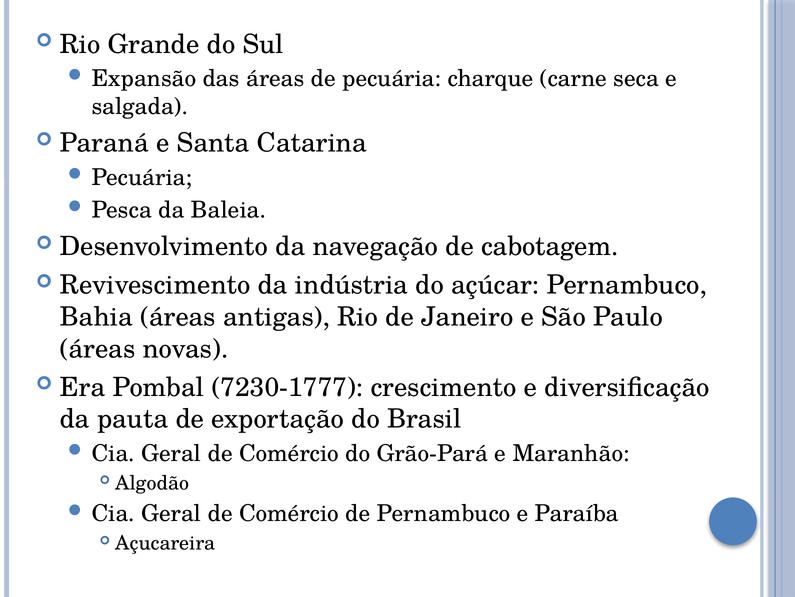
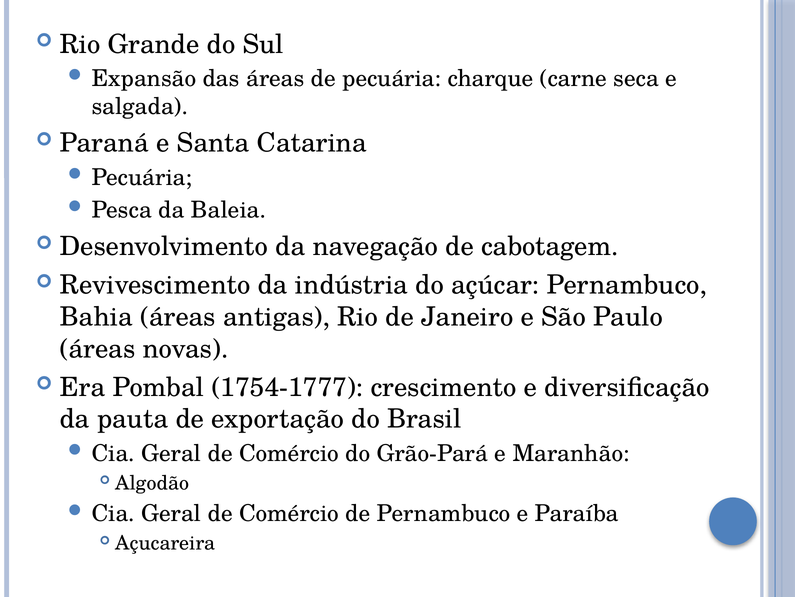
7230-1777: 7230-1777 -> 1754-1777 (287, 387)
